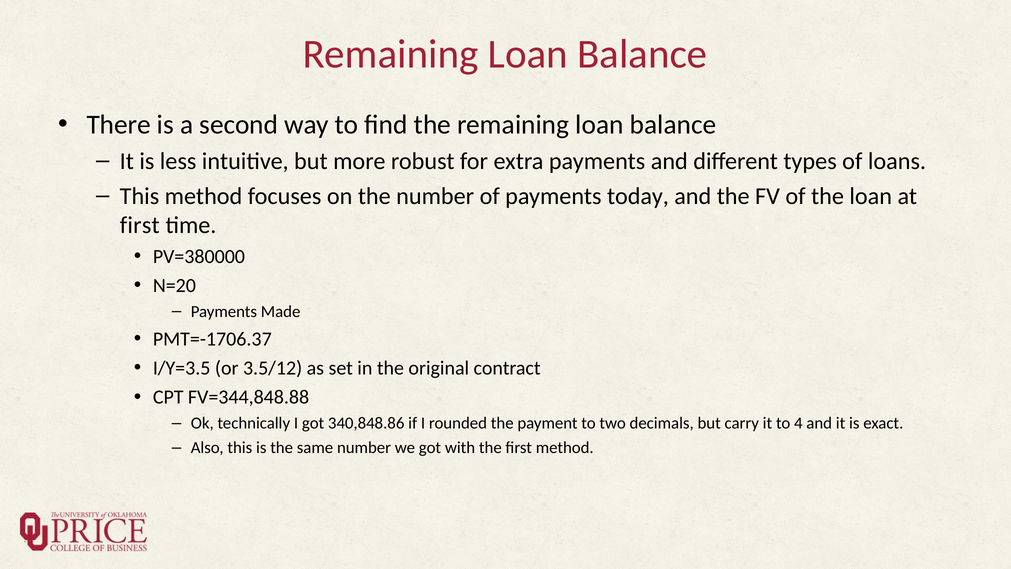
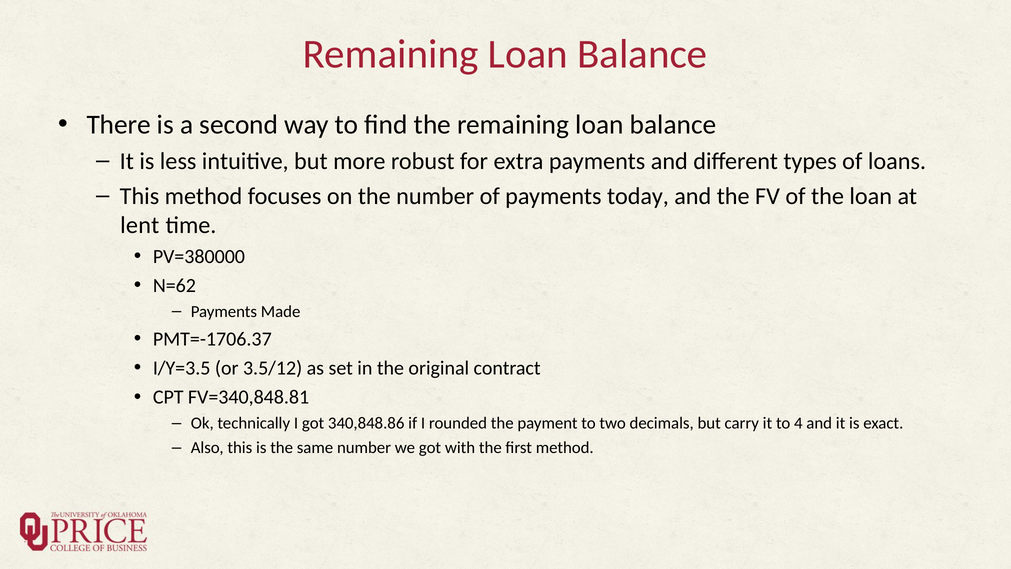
first: first -> lent (140, 225)
N=20: N=20 -> N=62 (174, 285)
FV=344,848.88: FV=344,848.88 -> FV=340,848.81 (249, 397)
